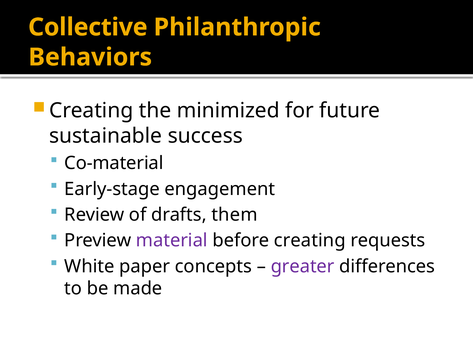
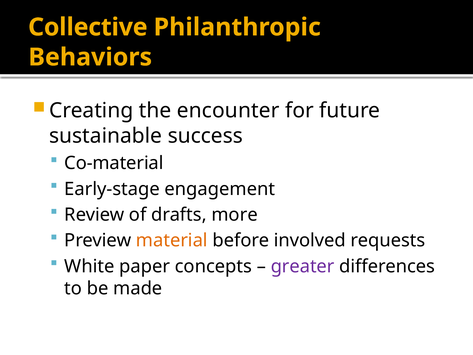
minimized: minimized -> encounter (228, 111)
them: them -> more (235, 215)
material colour: purple -> orange (172, 240)
before creating: creating -> involved (310, 240)
